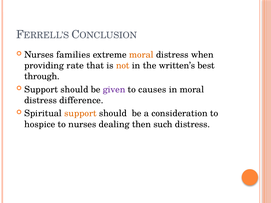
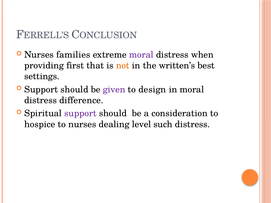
moral colour: orange -> purple (141, 55)
rate: rate -> first (75, 66)
through: through -> settings (42, 76)
causes: causes -> design (152, 90)
support colour: orange -> purple (80, 114)
then: then -> level (141, 124)
